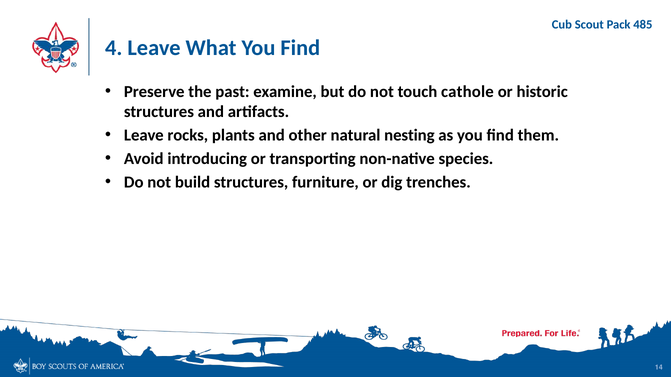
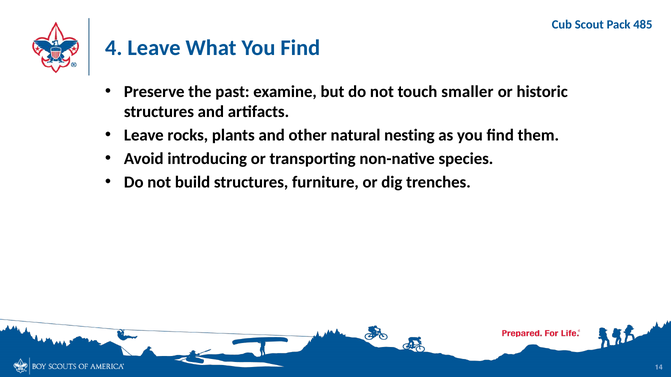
cathole: cathole -> smaller (467, 92)
